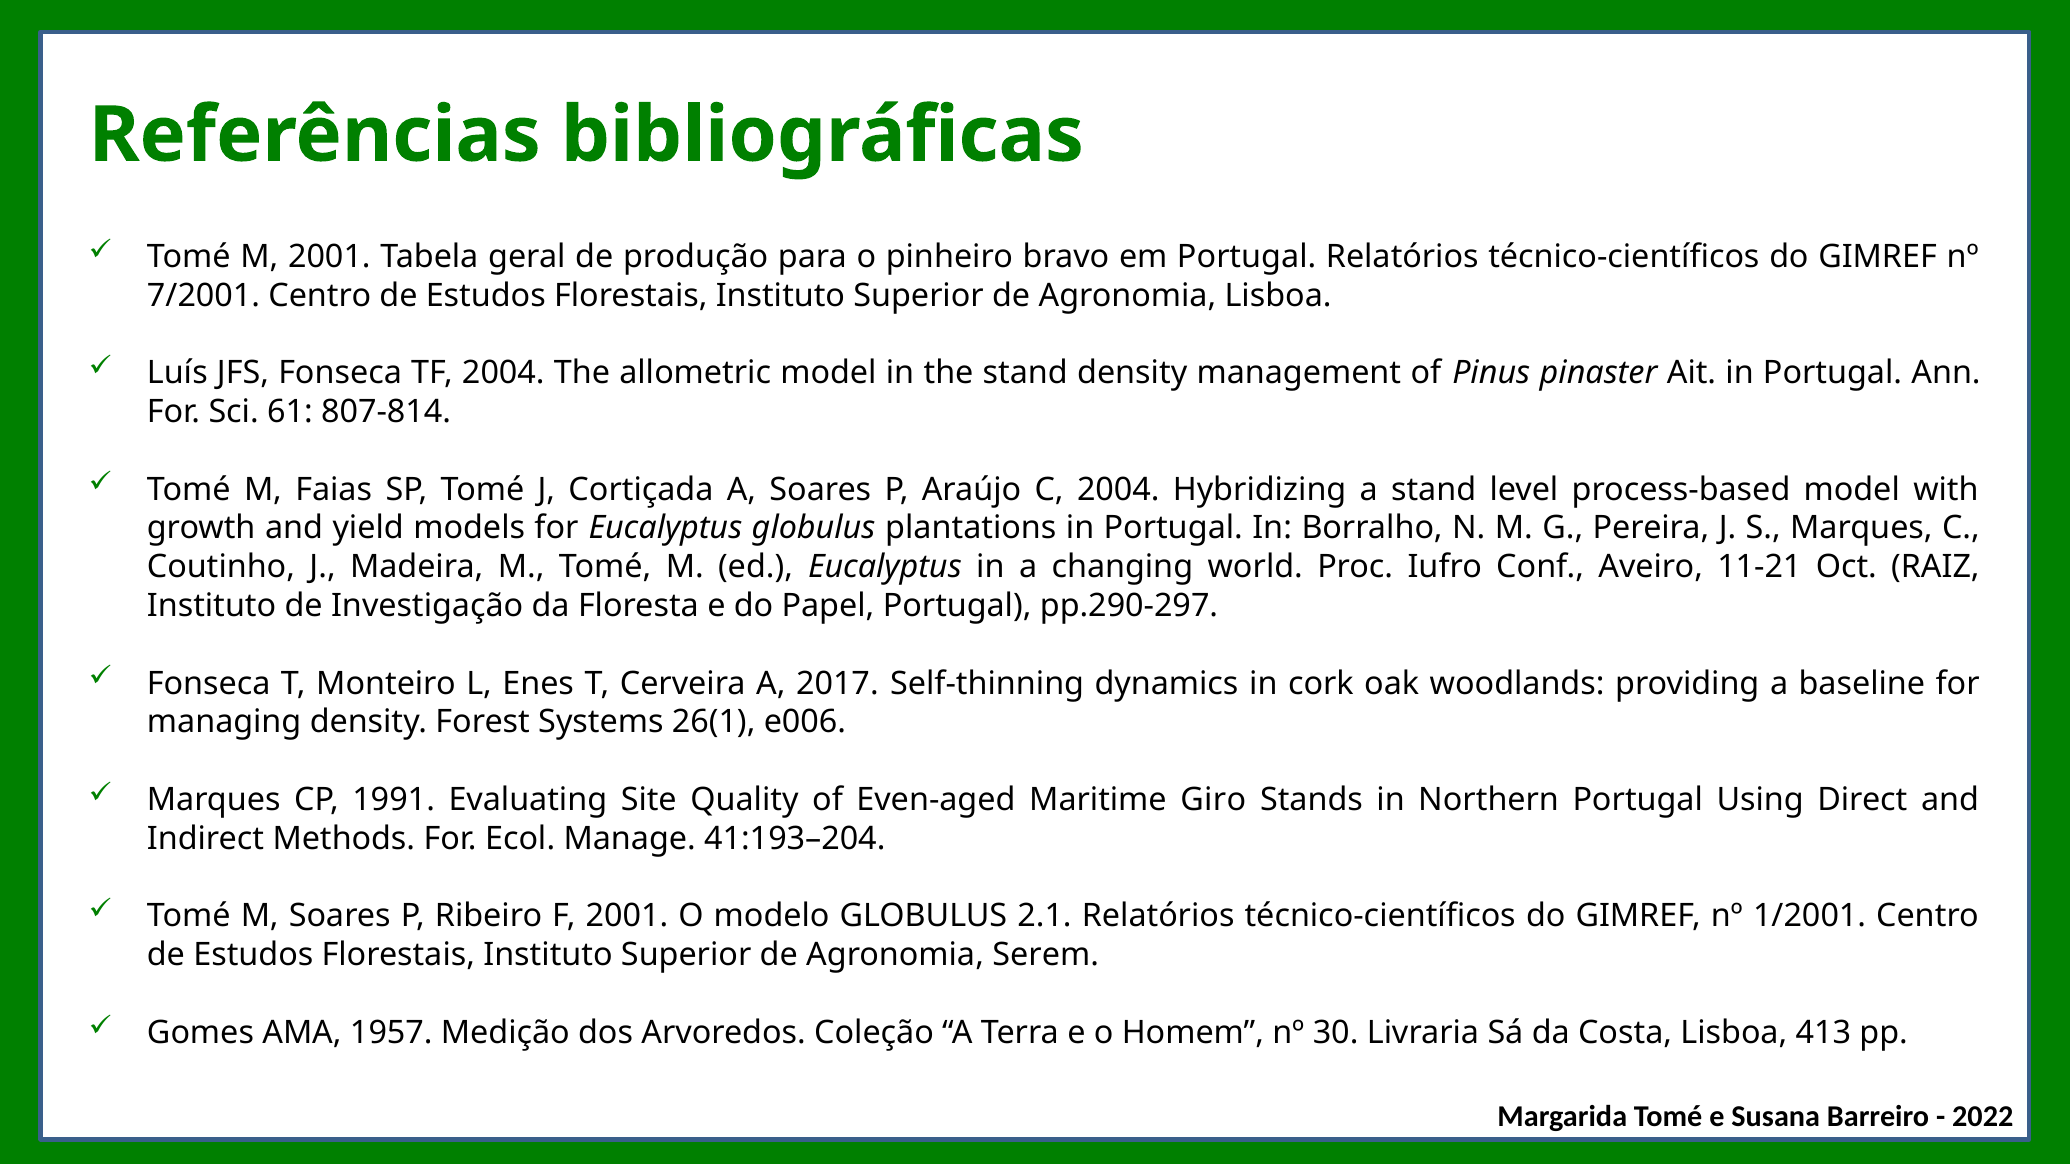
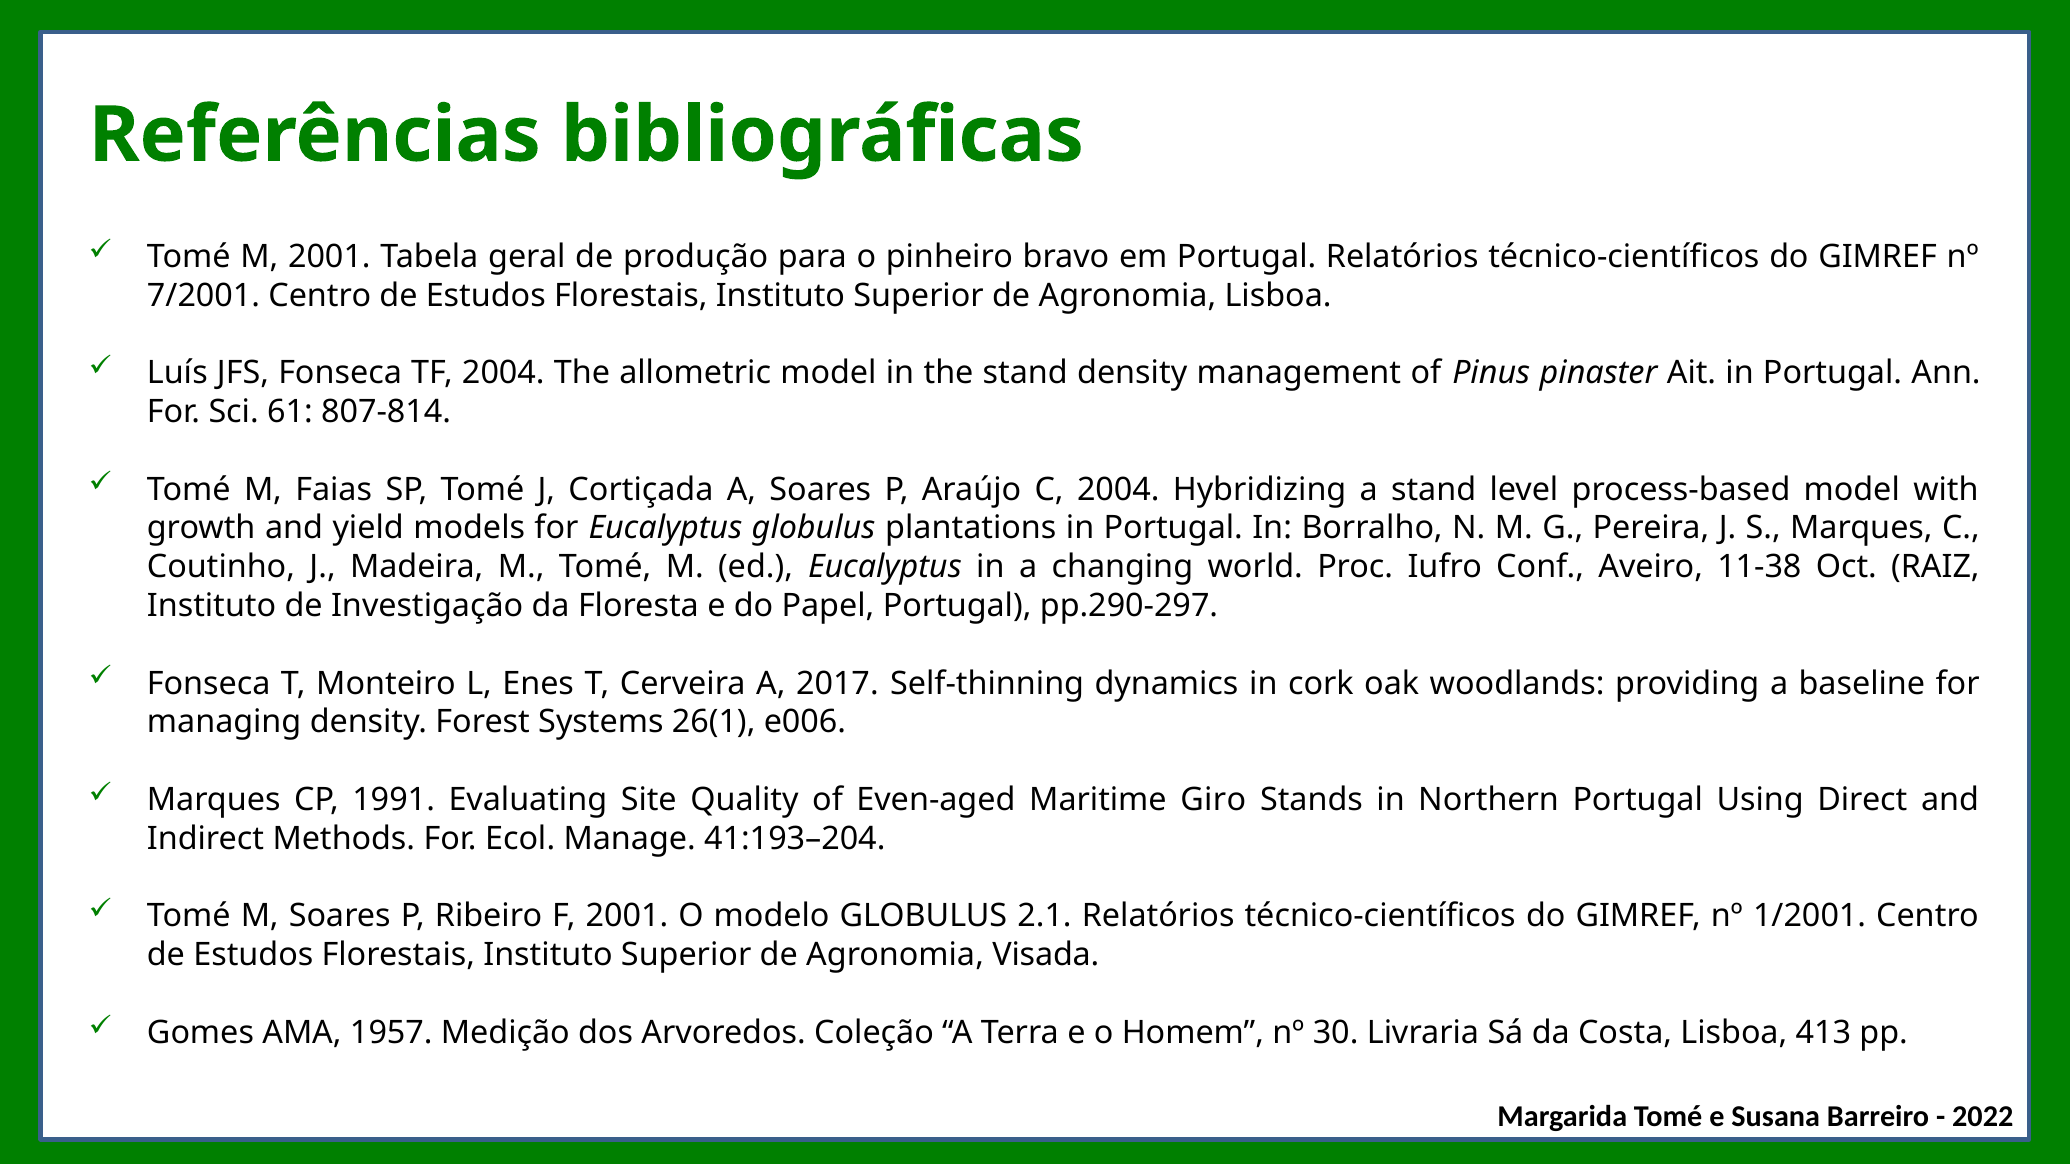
11-21: 11-21 -> 11-38 (1759, 567)
Serem: Serem -> Visada (1046, 955)
